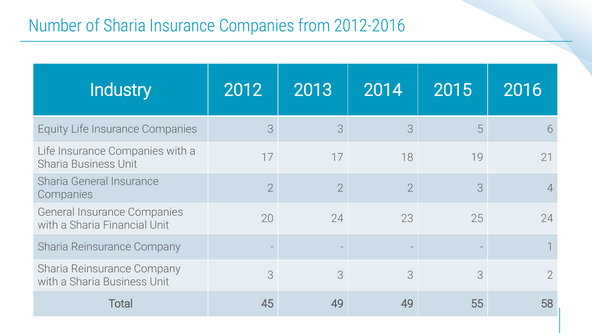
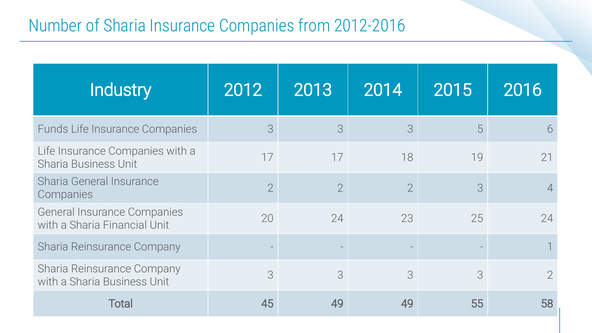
Equity: Equity -> Funds (53, 129)
